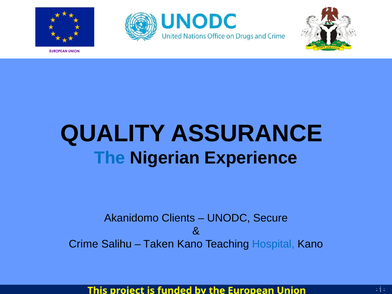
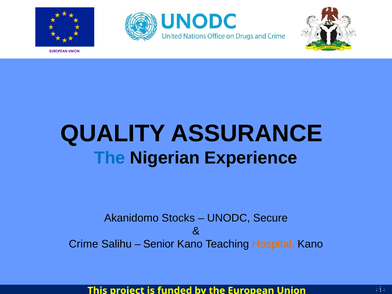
Clients: Clients -> Stocks (178, 218)
Taken: Taken -> Senior (159, 244)
Hospital colour: blue -> orange (273, 244)
